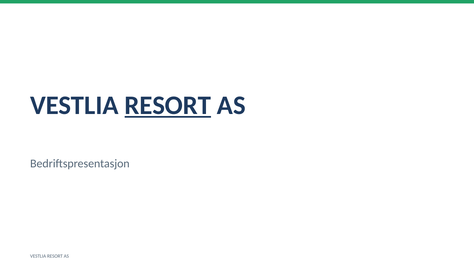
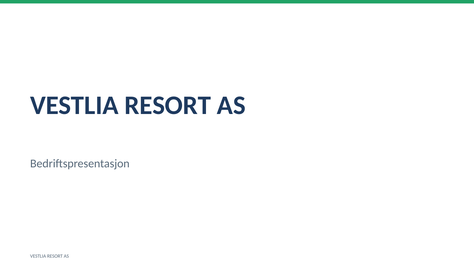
RESORT underline: present -> none (168, 105)
